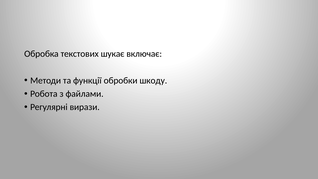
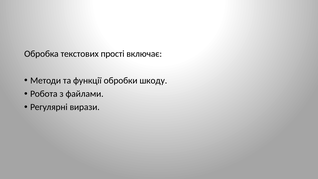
шукає: шукає -> прості (113, 54)
